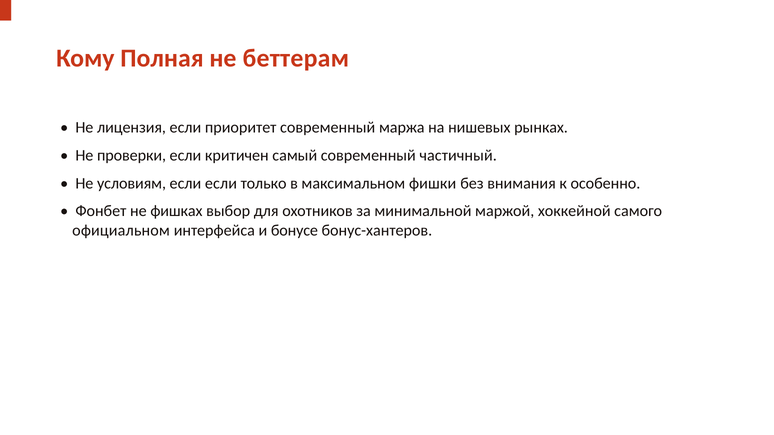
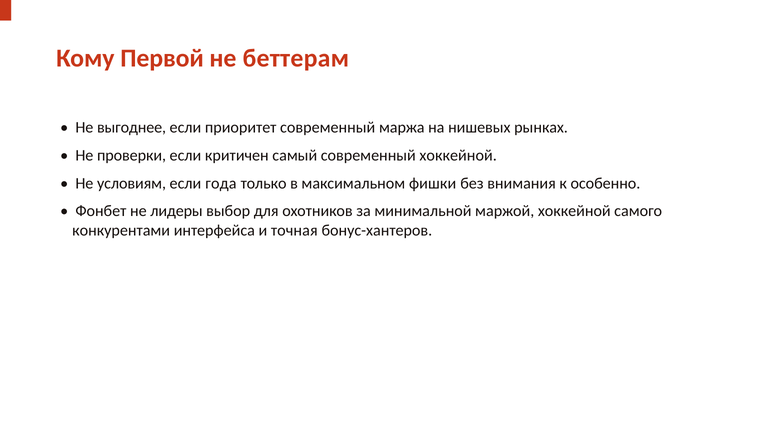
Полная: Полная -> Первой (162, 58)
лицензия: лицензия -> выгоднее (132, 128)
современный частичный: частичный -> хоккейной (458, 155)
если если: если -> года (221, 183)
фишках: фишках -> лидеры (177, 211)
официальном: официальном -> конкурентами (121, 231)
бонусе: бонусе -> точная (294, 231)
